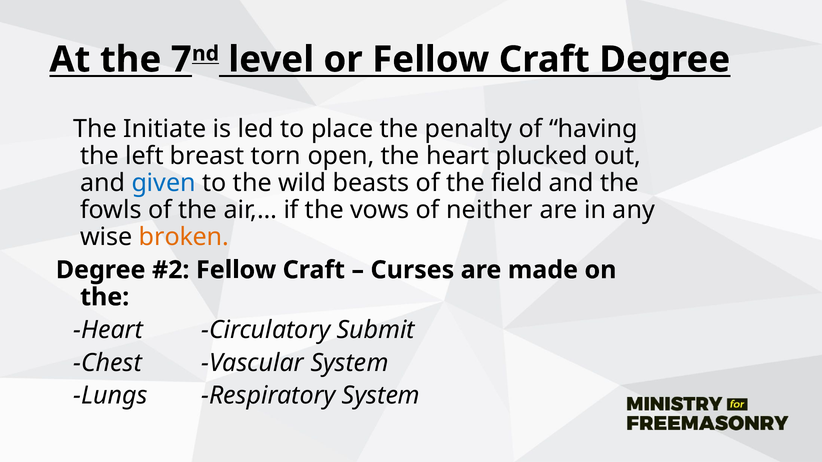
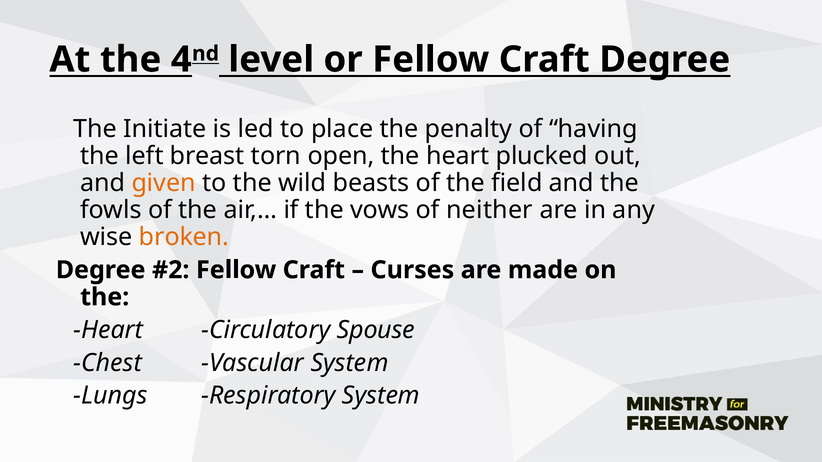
7: 7 -> 4 (181, 60)
given colour: blue -> orange (164, 183)
Submit: Submit -> Spouse (376, 330)
